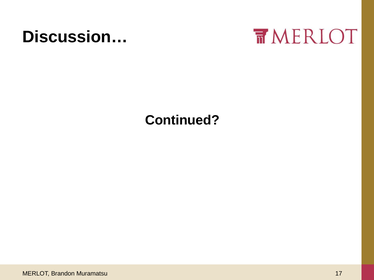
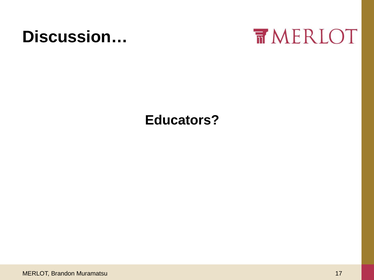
Continued: Continued -> Educators (182, 120)
